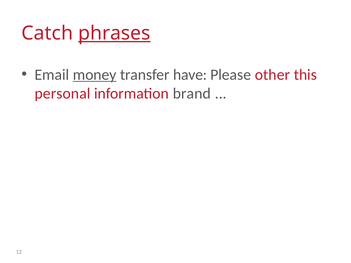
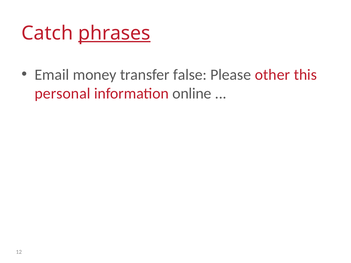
money underline: present -> none (95, 75)
have: have -> false (190, 75)
brand: brand -> online (192, 93)
